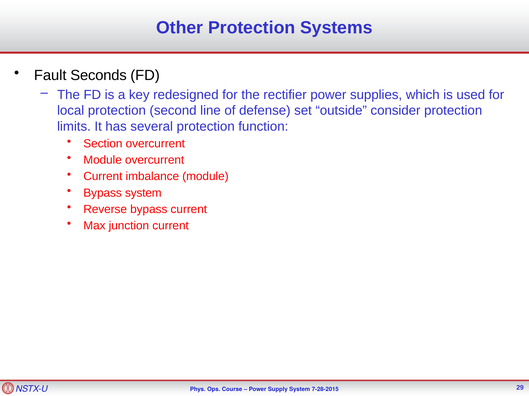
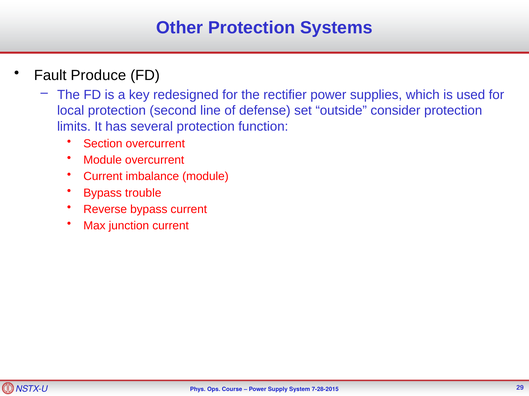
Seconds: Seconds -> Produce (98, 76)
Bypass system: system -> trouble (143, 193)
